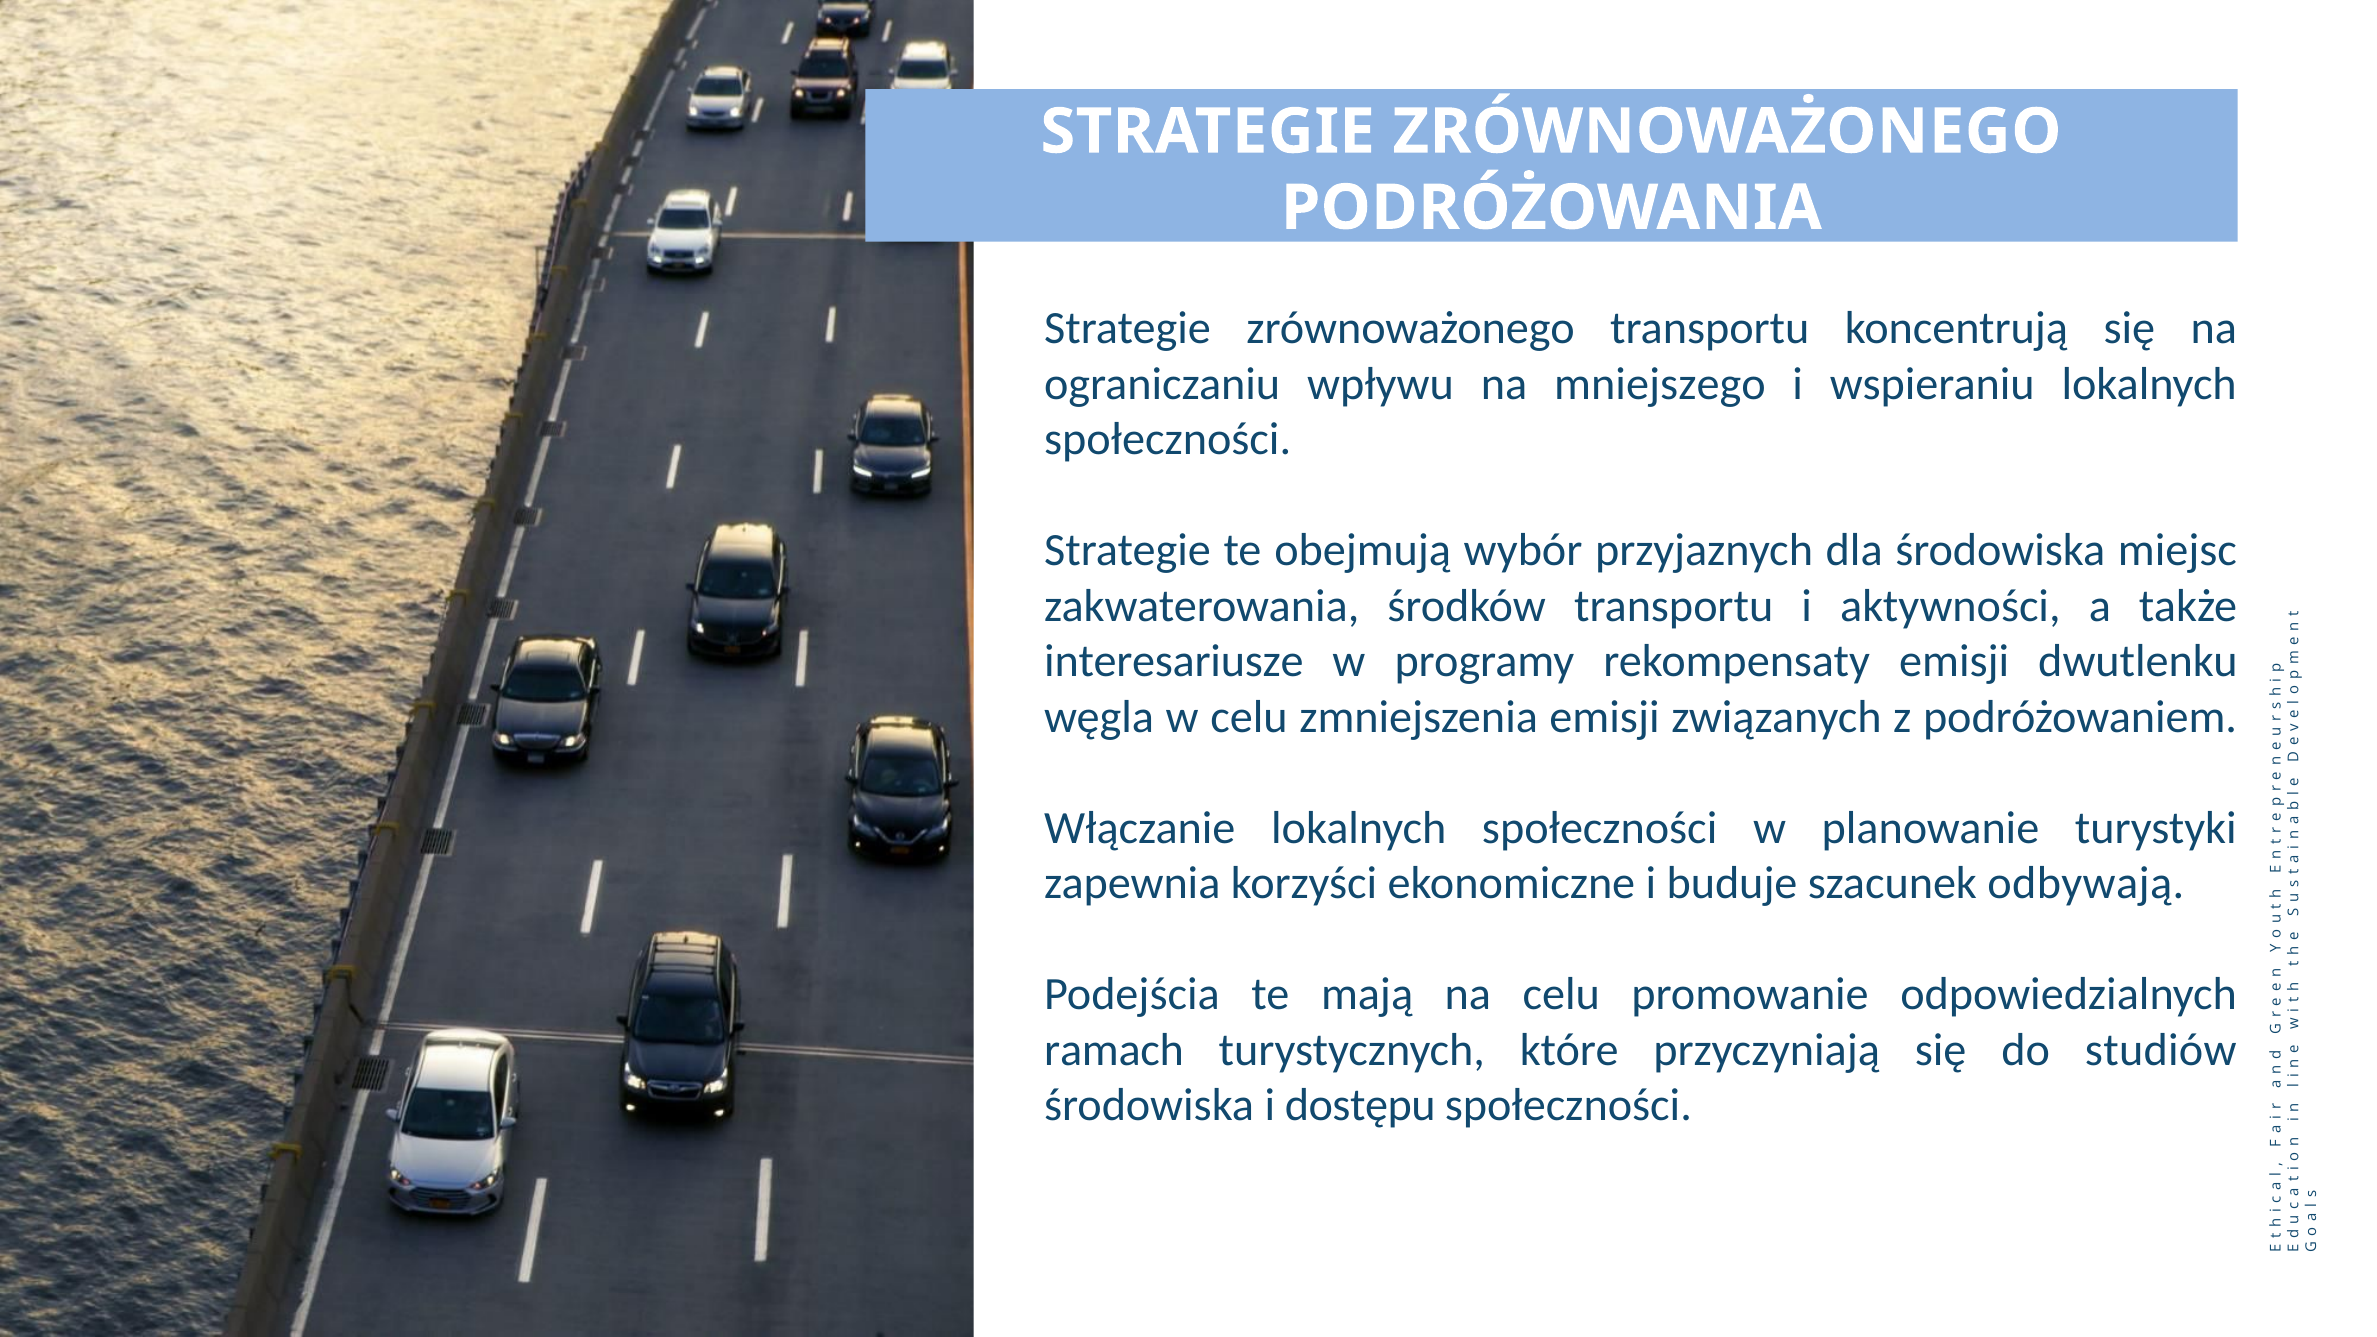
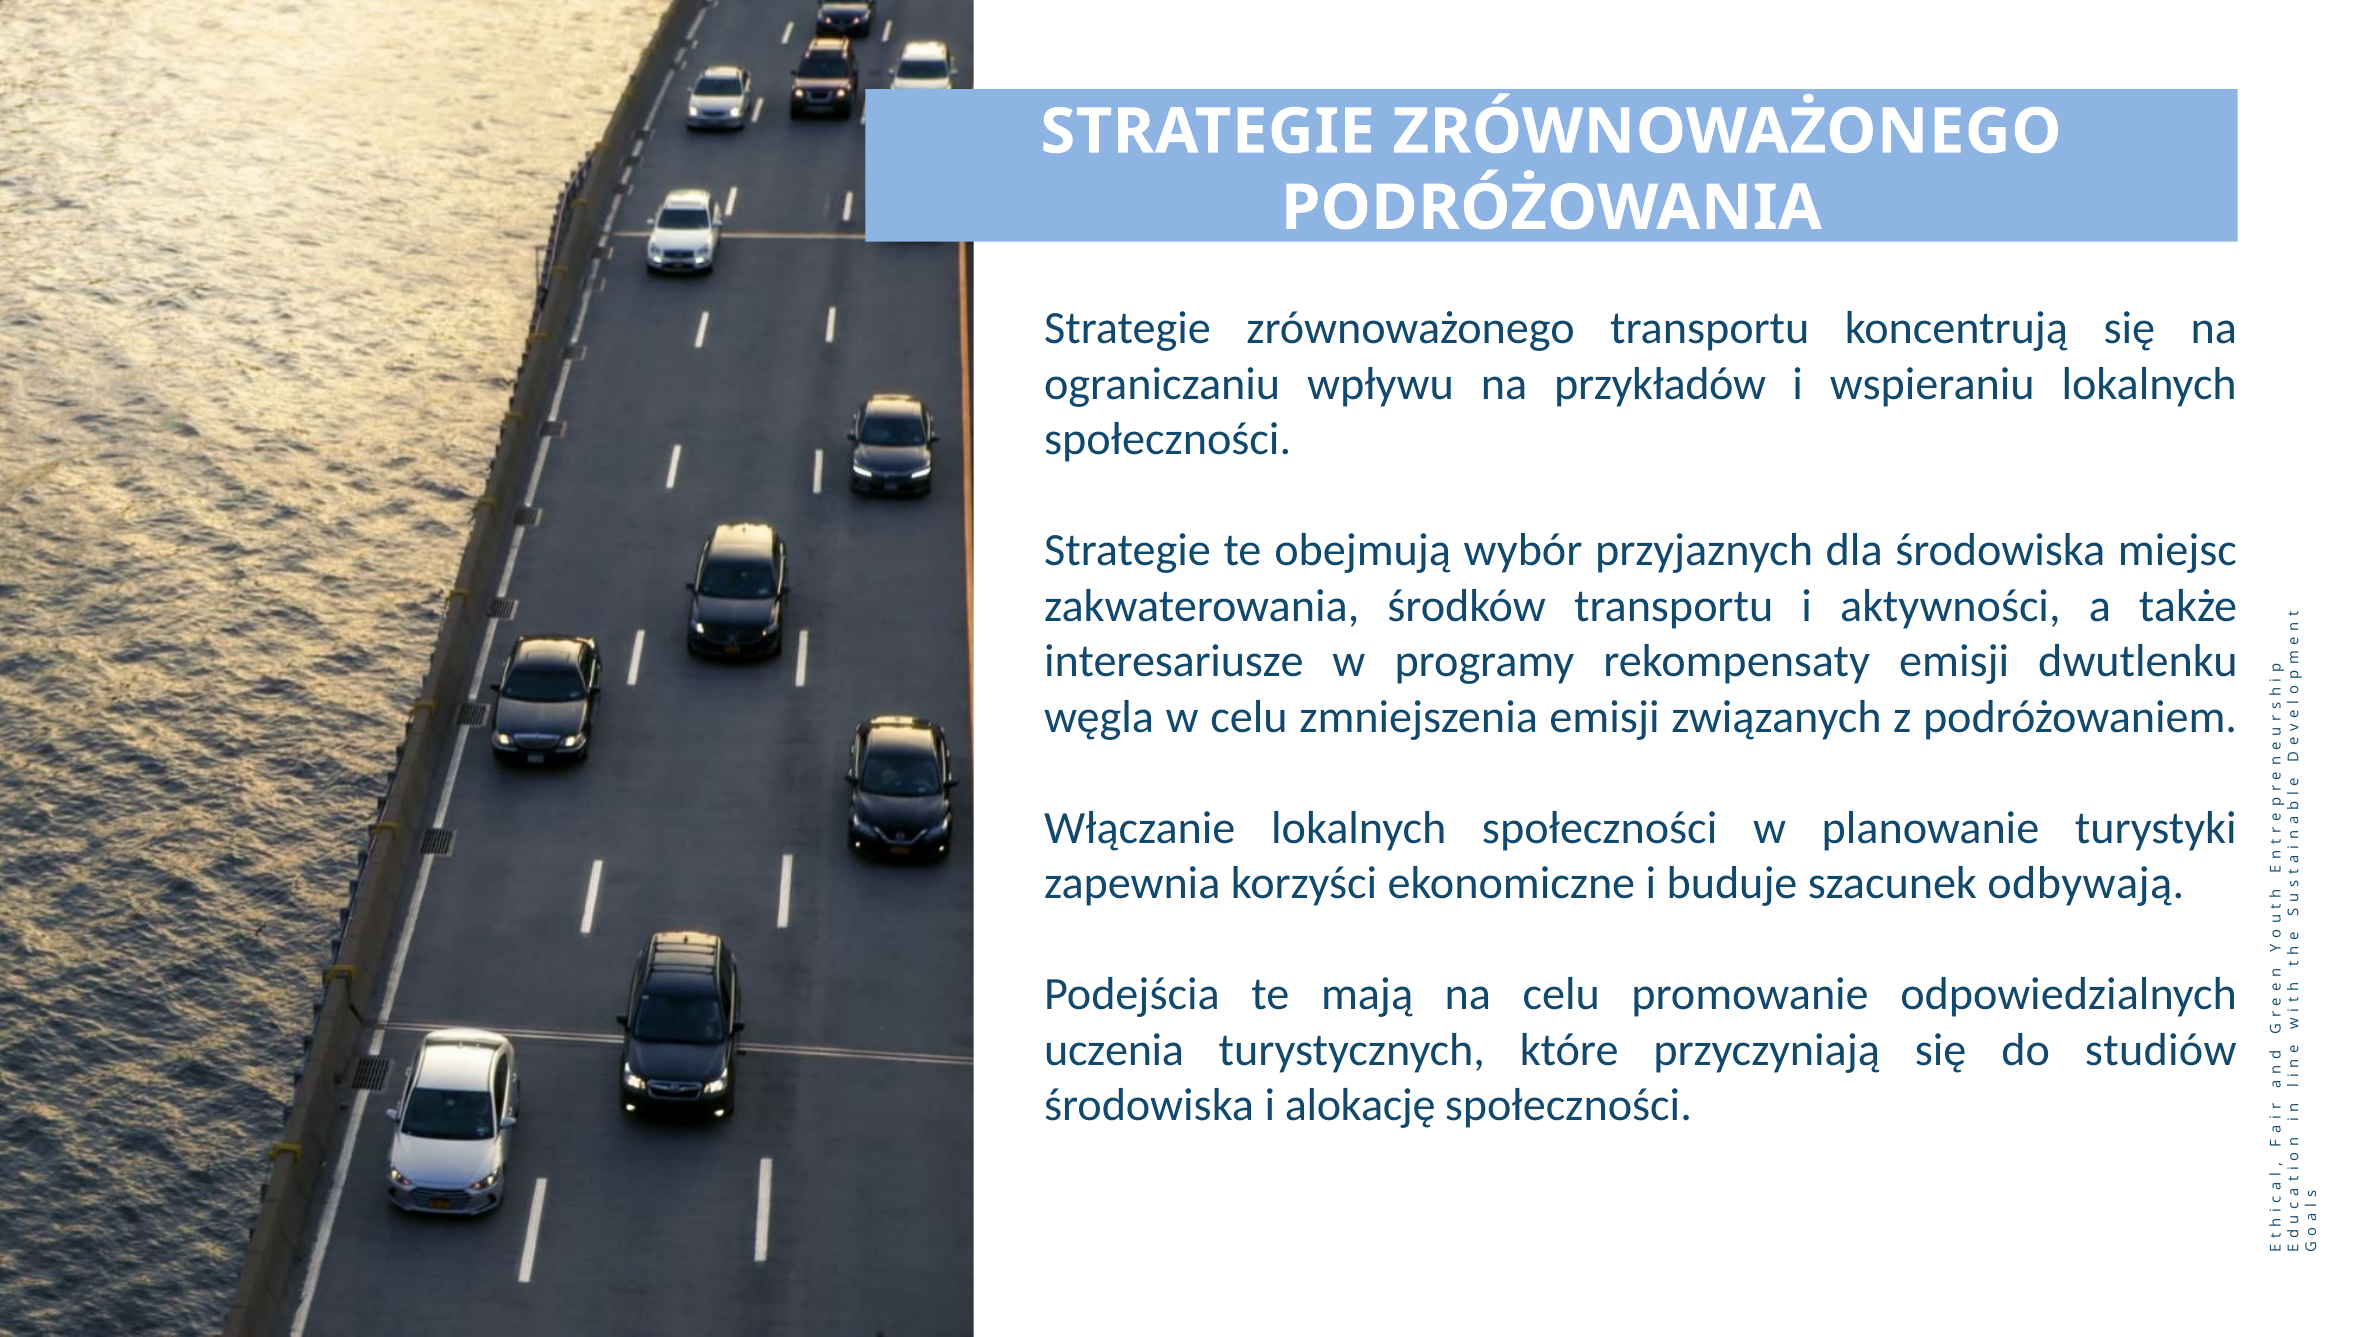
mniejszego: mniejszego -> przykładów (1660, 384)
ramach: ramach -> uczenia (1114, 1050)
dostępu: dostępu -> alokację (1360, 1105)
